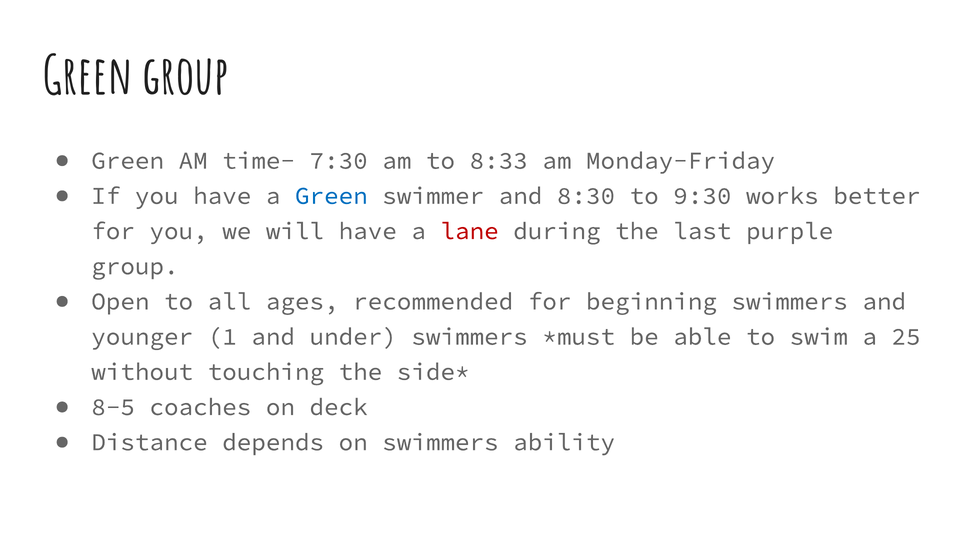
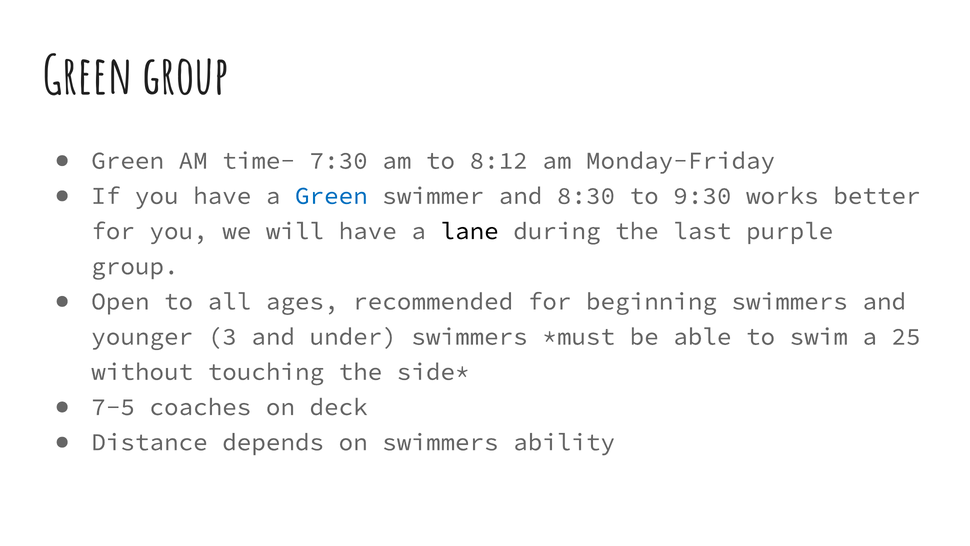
8:33: 8:33 -> 8:12 (499, 161)
lane colour: red -> black (470, 231)
1: 1 -> 3 (222, 336)
8-5: 8-5 -> 7-5 (113, 407)
